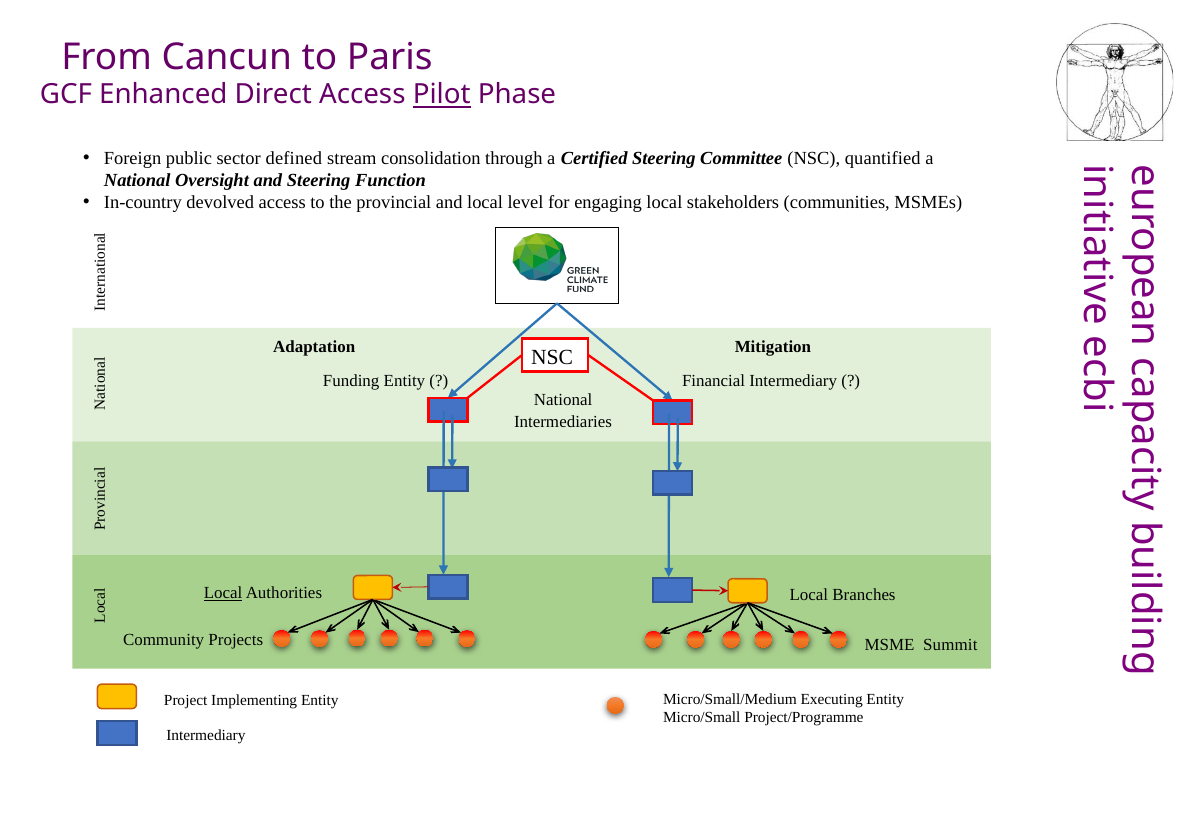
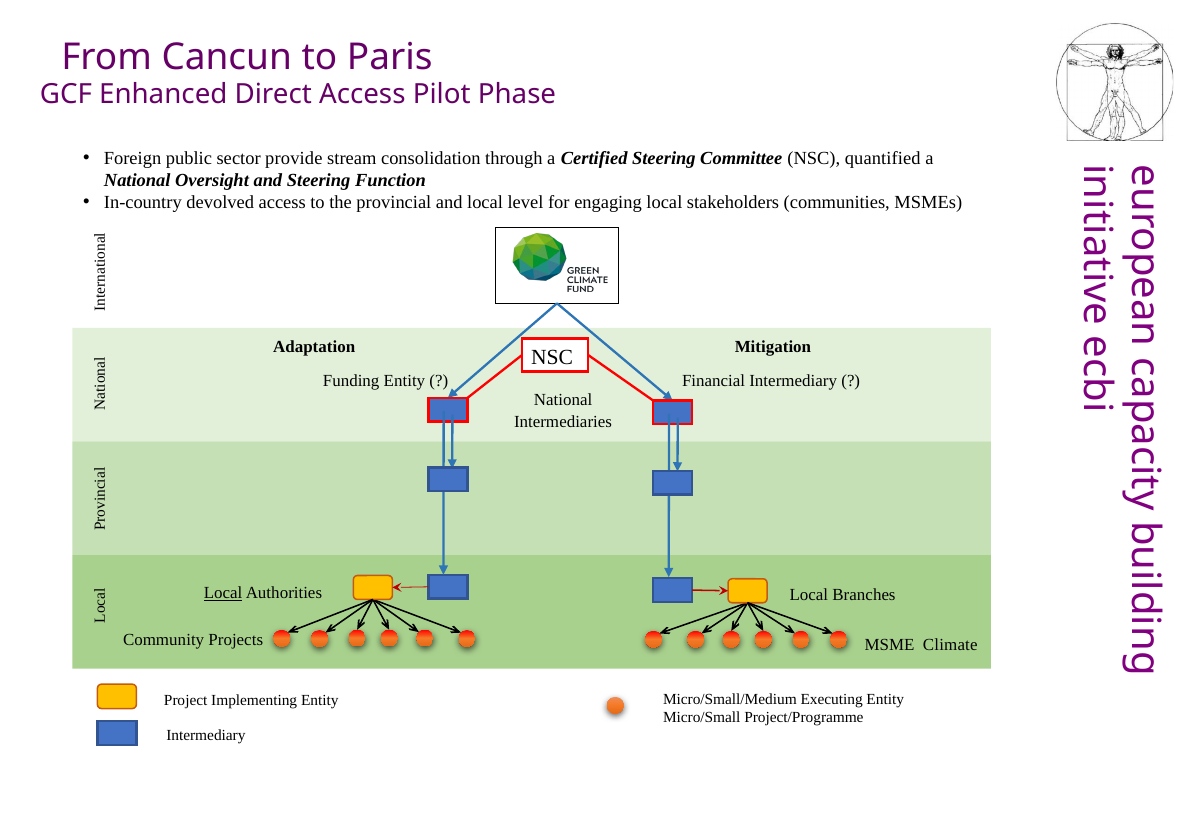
Pilot underline: present -> none (442, 95)
defined: defined -> provide (294, 158)
Summit: Summit -> Climate (950, 645)
